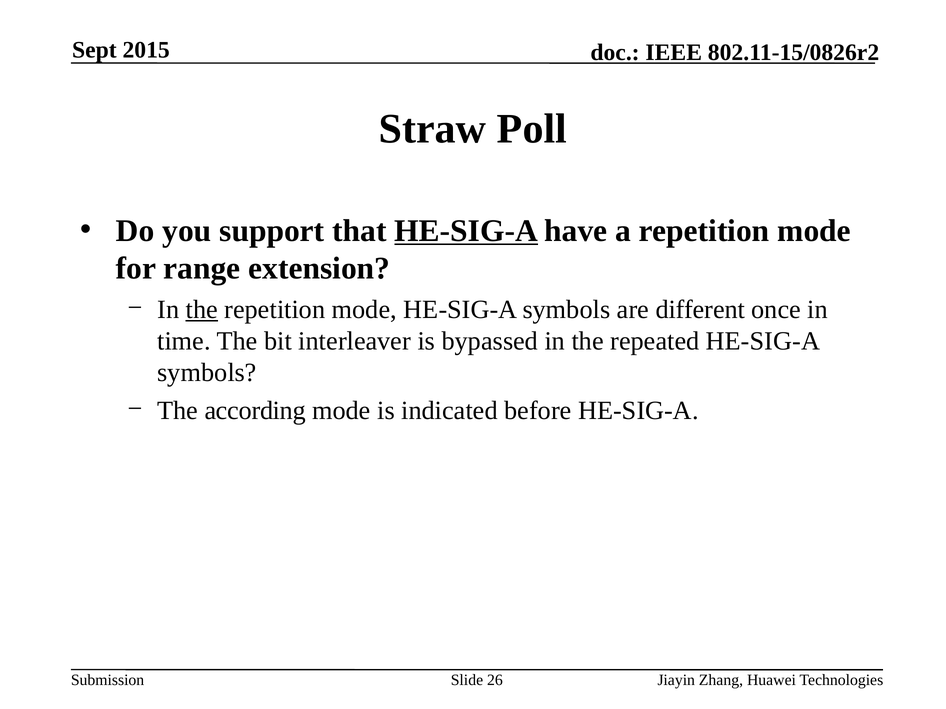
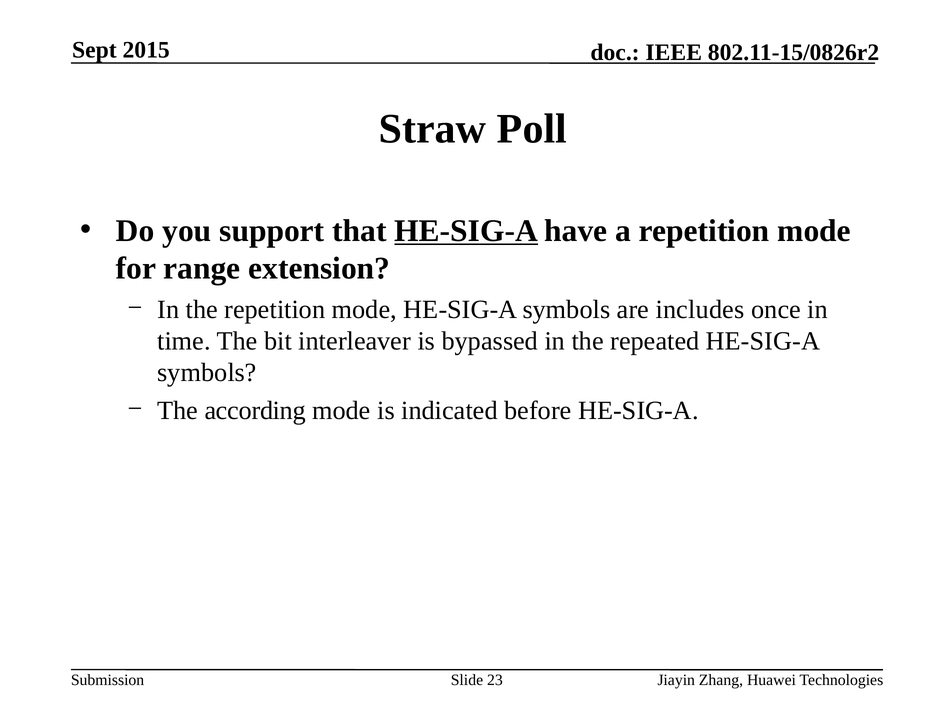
the underline: present -> none (202, 310)
different: different -> includes (700, 310)
26: 26 -> 23 (495, 680)
